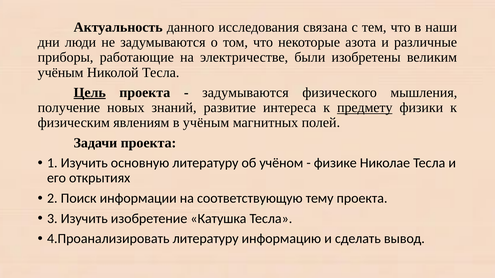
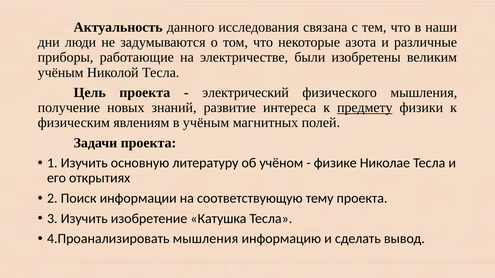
Цель underline: present -> none (90, 93)
задумываются: задумываются -> электрический (246, 93)
4.Проанализировать литературу: литературу -> мышления (206, 239)
